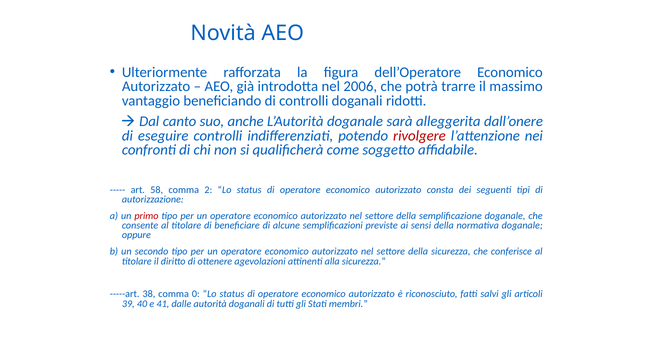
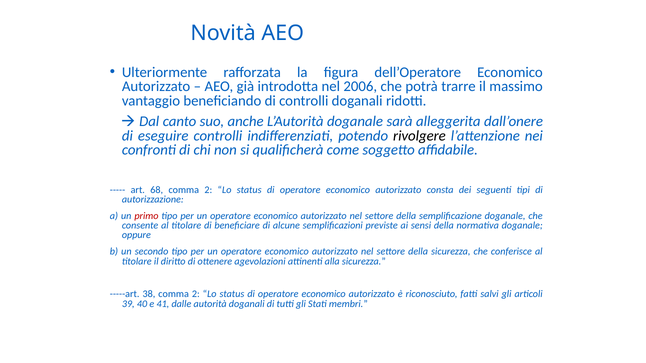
rivolgere colour: red -> black (419, 136)
58: 58 -> 68 (157, 190)
38 comma 0: 0 -> 2 (196, 294)
